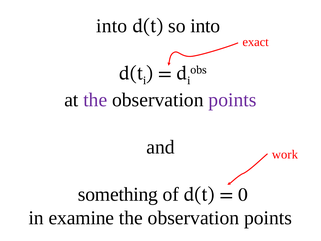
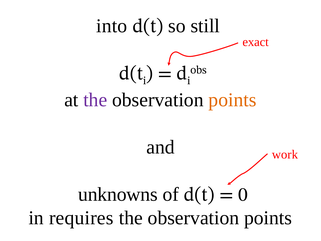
so into: into -> still (205, 26)
points colour: purple -> orange (232, 100)
something: something -> unknowns (118, 194)
examine: examine -> requires (81, 218)
